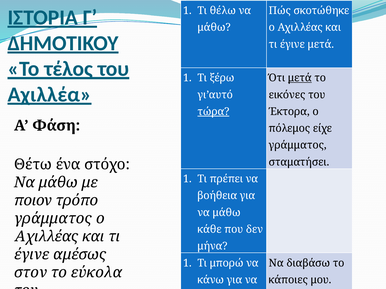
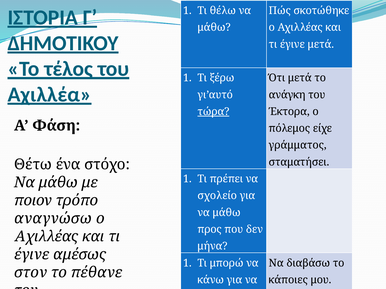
μετά underline: present -> none (300, 78)
εικόνες: εικόνες -> ανάγκη (287, 95)
βοήθεια: βοήθεια -> σχολείο (217, 196)
γράμματος: γράμματος -> αναγνώσω (53, 219)
κάθε: κάθε -> προς (210, 230)
εύκολα: εύκολα -> πέθανε (97, 273)
